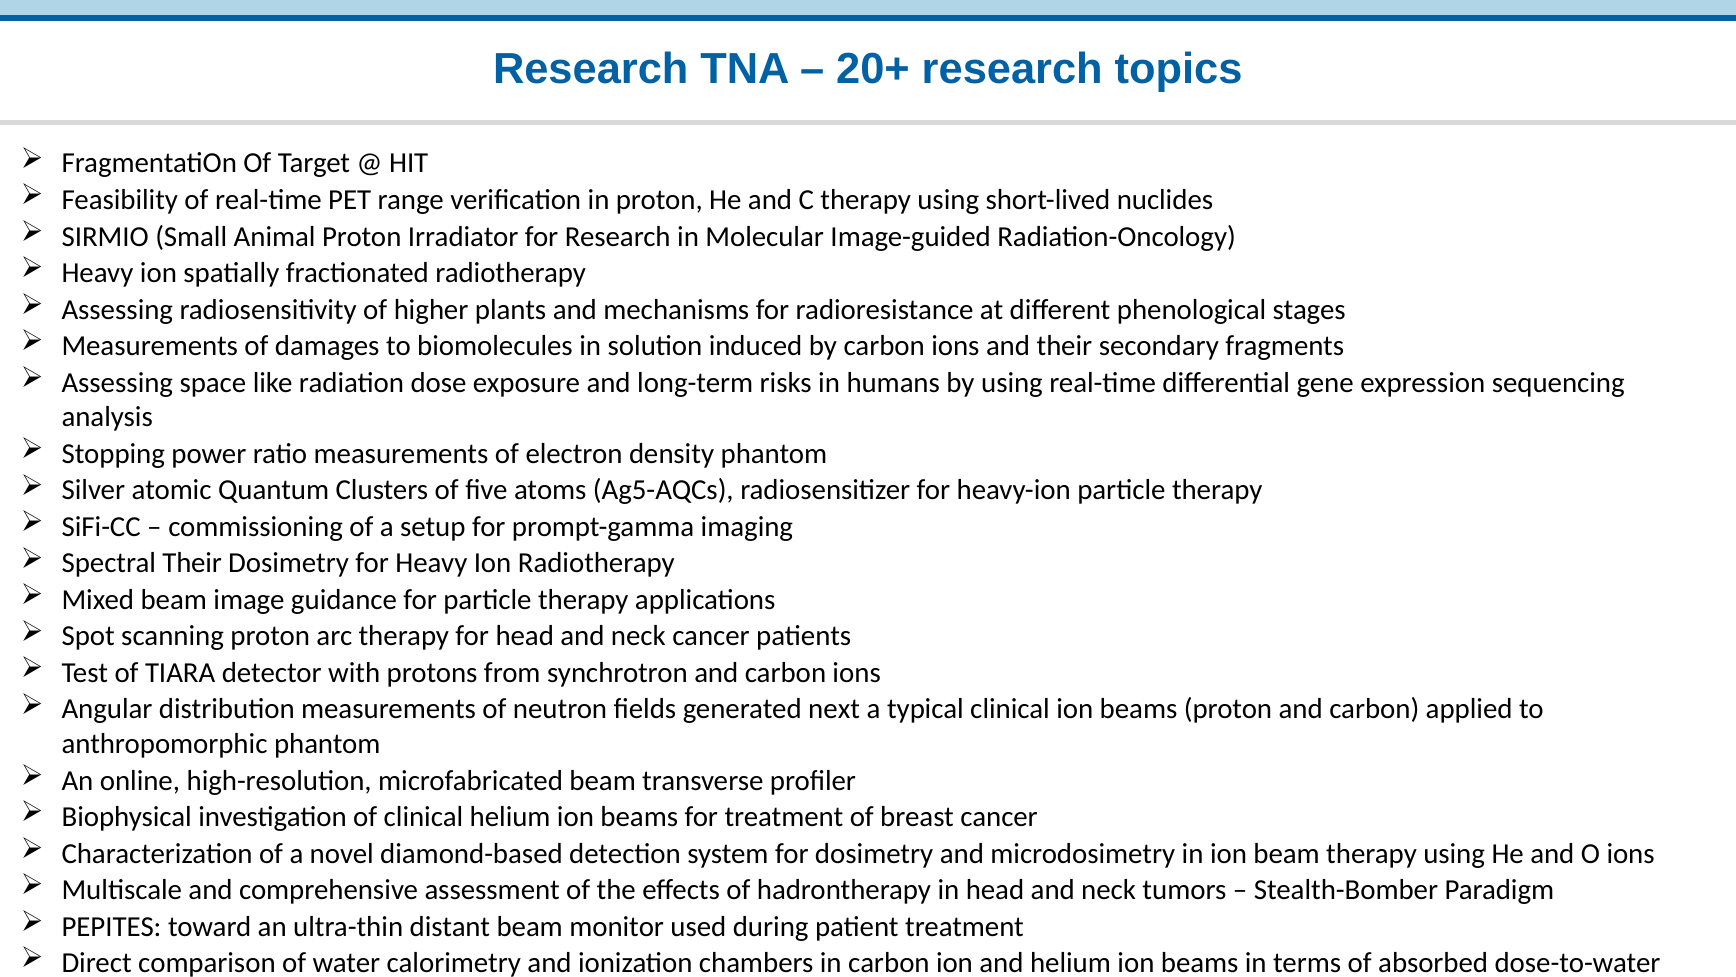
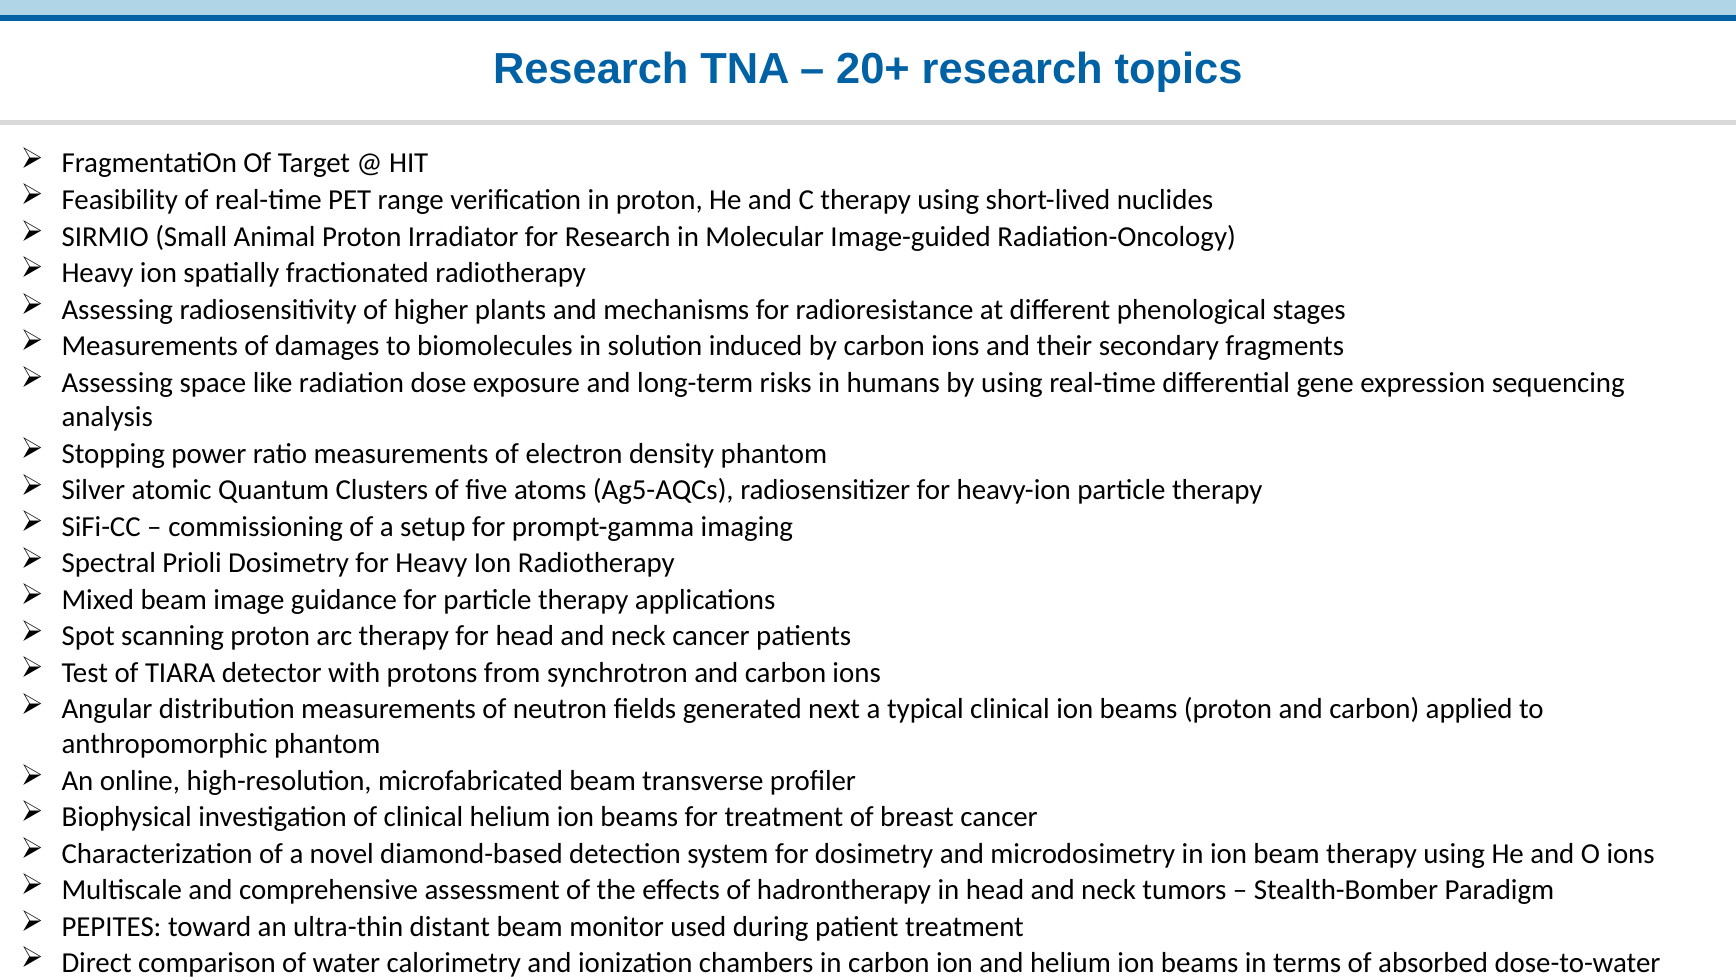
Spectral Their: Their -> Prioli (192, 563)
